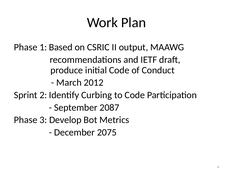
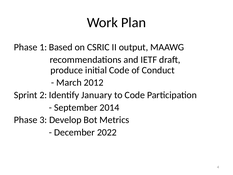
Curbing: Curbing -> January (97, 95)
2087: 2087 -> 2014 (109, 107)
2075: 2075 -> 2022 (107, 132)
